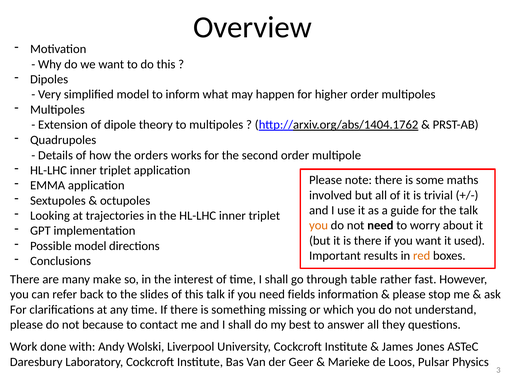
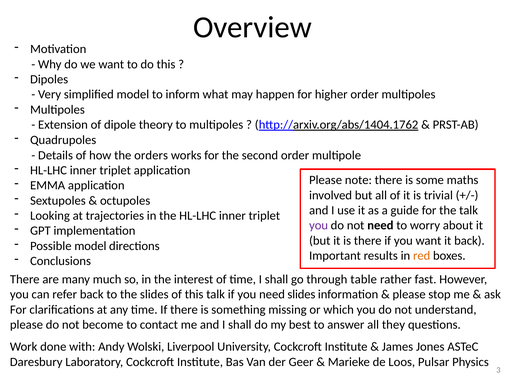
you colour: orange -> purple (319, 226)
it used: used -> back (469, 241)
make: make -> much (107, 280)
need fields: fields -> slides (301, 295)
because: because -> become (103, 325)
